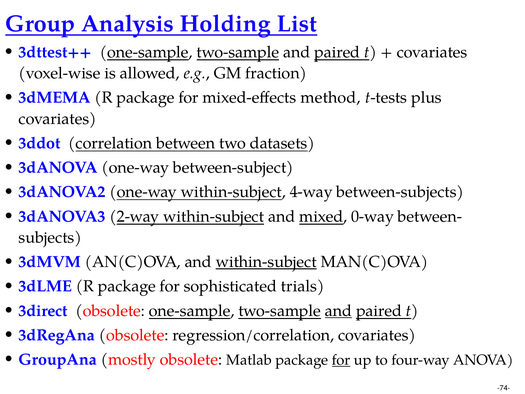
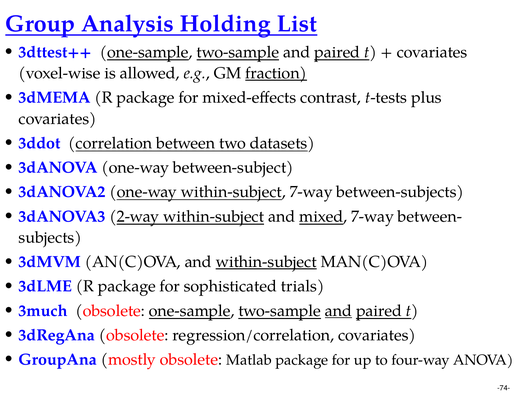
fraction underline: none -> present (276, 73)
method: method -> contrast (331, 98)
within-subject 4-way: 4-way -> 7-way (311, 192)
mixed 0-way: 0-way -> 7-way (373, 216)
3direct: 3direct -> 3much (43, 311)
for underline: present -> none (341, 360)
